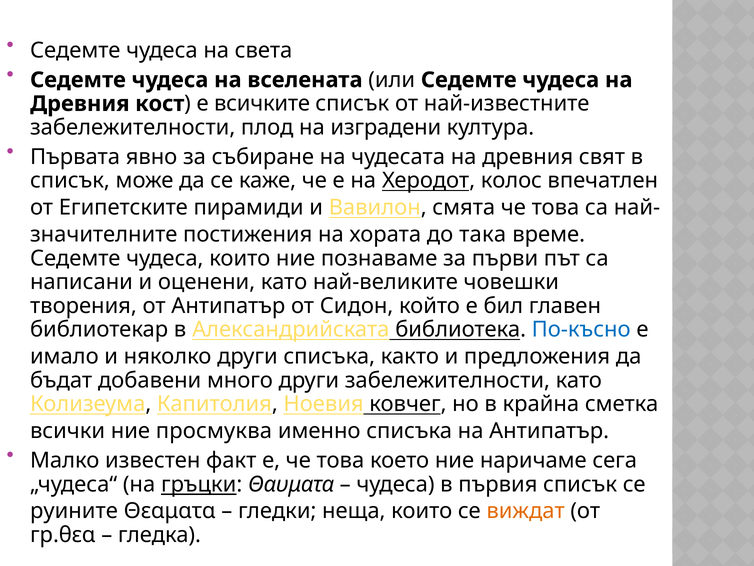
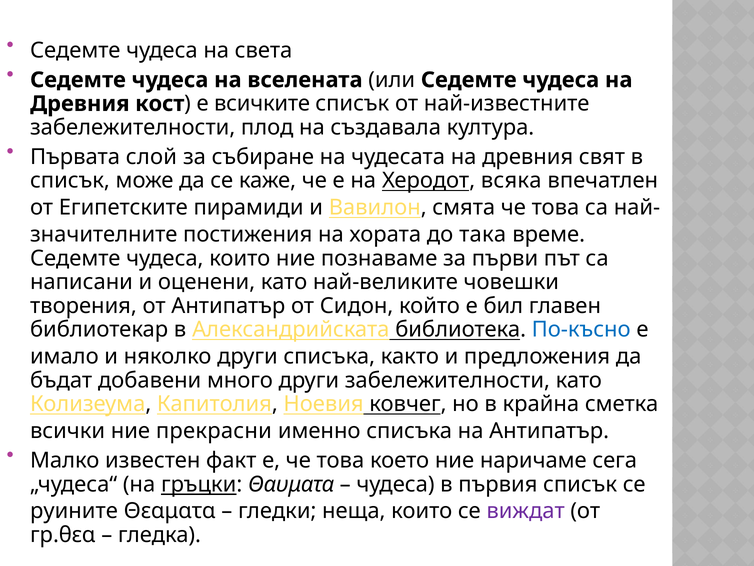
изградени: изградени -> създавала (386, 127)
явно: явно -> слой (151, 157)
колос: колос -> всяка (511, 180)
просмуква: просмуква -> прекрасни (214, 431)
виждат colour: orange -> purple (526, 511)
